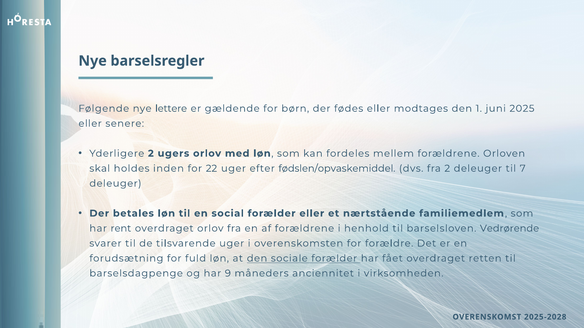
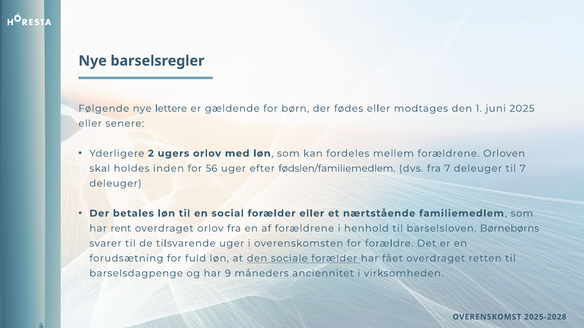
22: 22 -> 56 (212, 169)
fødslen/opvaskemiddel: fødslen/opvaskemiddel -> fødslen/familiemedlem (337, 169)
fra 2: 2 -> 7 (447, 169)
Vedrørende: Vedrørende -> Børnebørns (509, 229)
